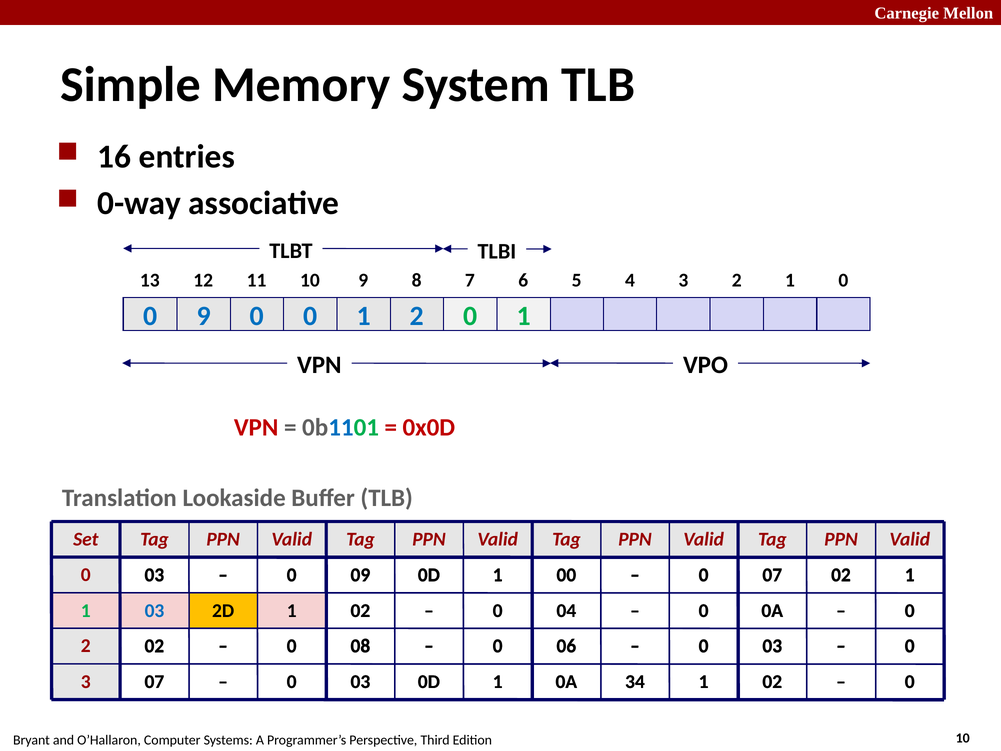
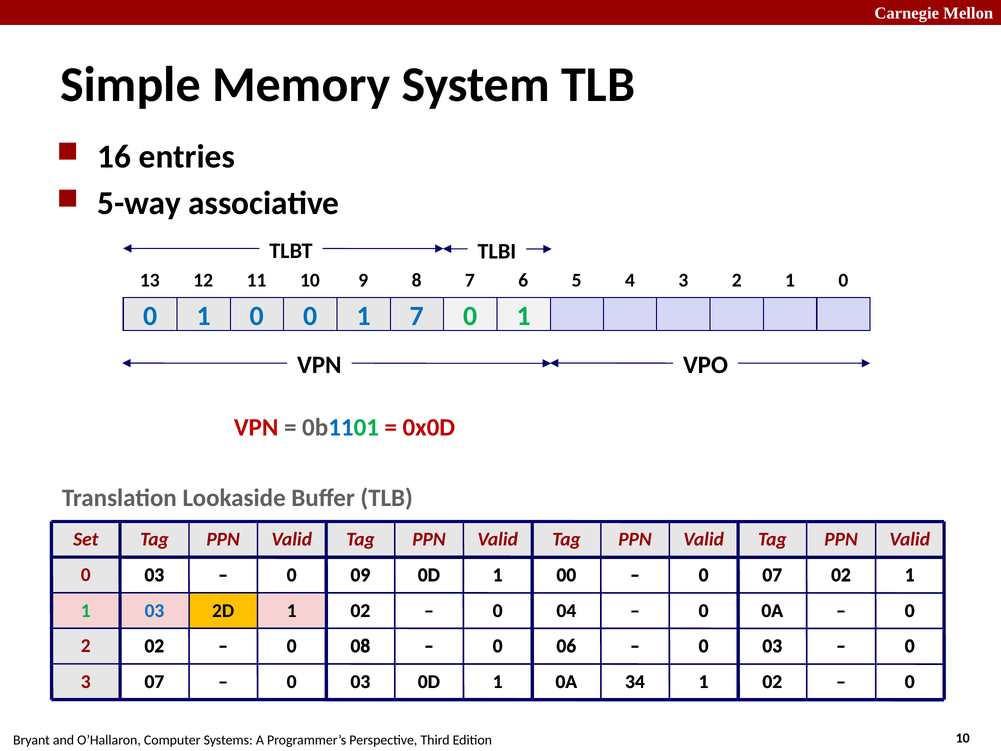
0-way: 0-way -> 5-way (139, 203)
9: 9 -> 1 (204, 316)
1 2: 2 -> 7 (417, 316)
